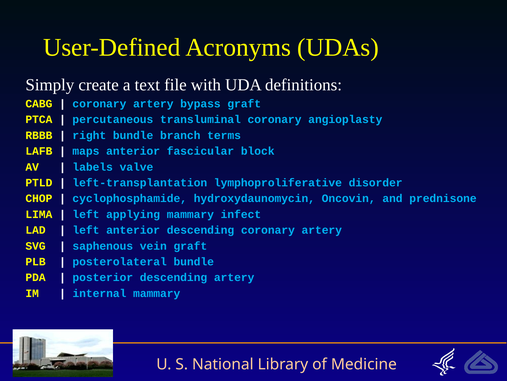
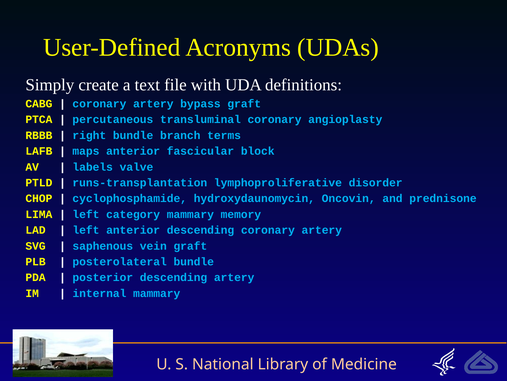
left-transplantation: left-transplantation -> runs-transplantation (140, 182)
applying: applying -> category (133, 214)
infect: infect -> memory (241, 214)
